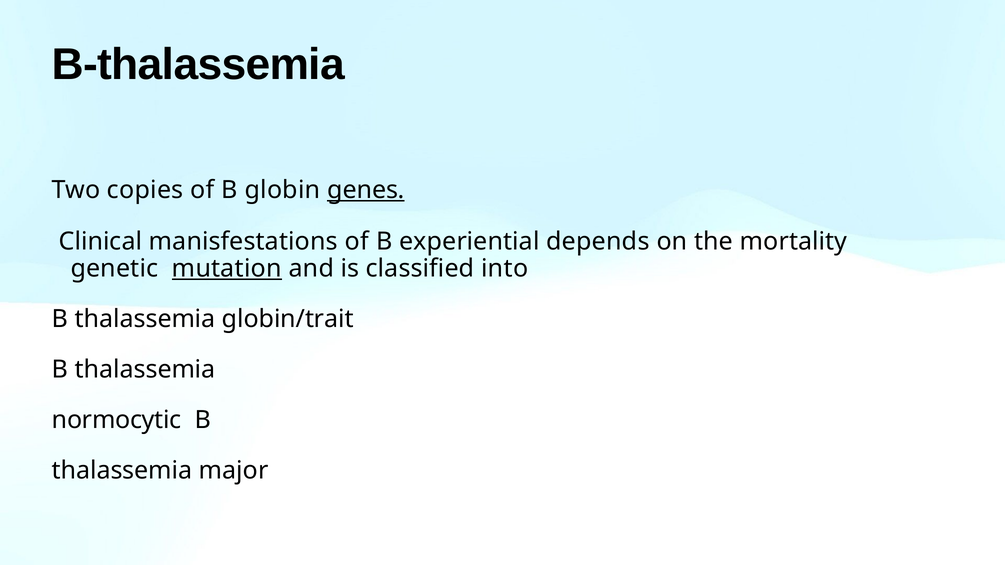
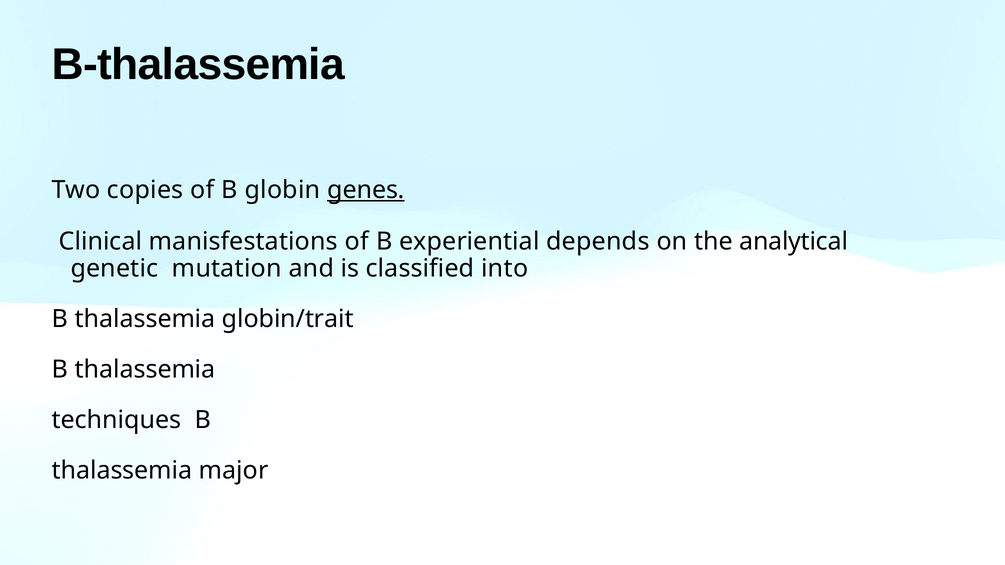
mortality: mortality -> analytical (794, 242)
mutation underline: present -> none (227, 269)
normocytic: normocytic -> techniques (117, 420)
